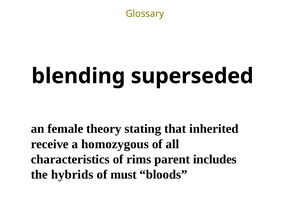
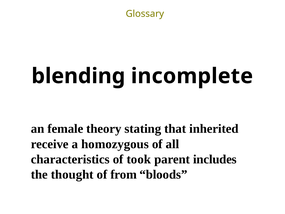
superseded: superseded -> incomplete (192, 76)
rims: rims -> took (139, 159)
hybrids: hybrids -> thought (72, 174)
must: must -> from (124, 174)
